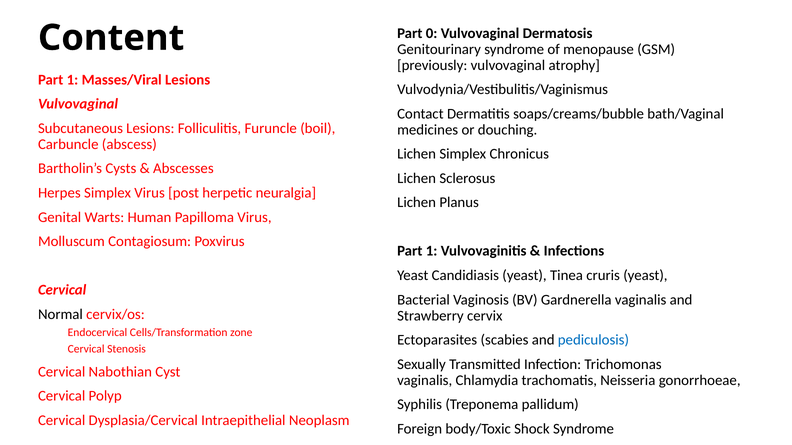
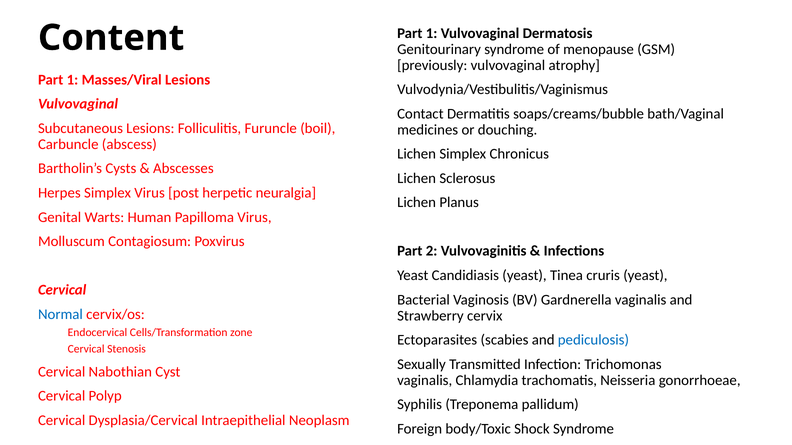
0: 0 -> 1 (432, 33)
1: 1 -> 2 (432, 251)
Normal colour: black -> blue (60, 315)
